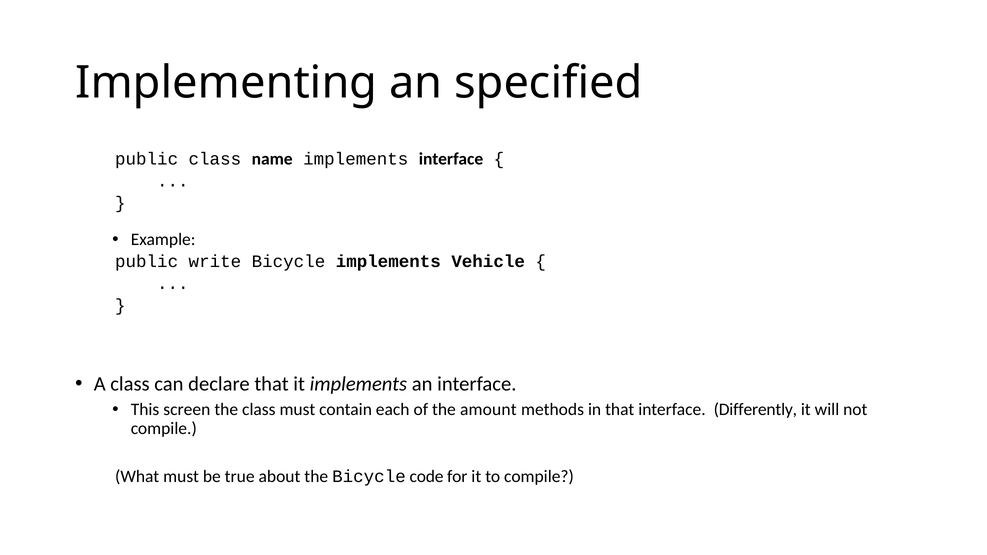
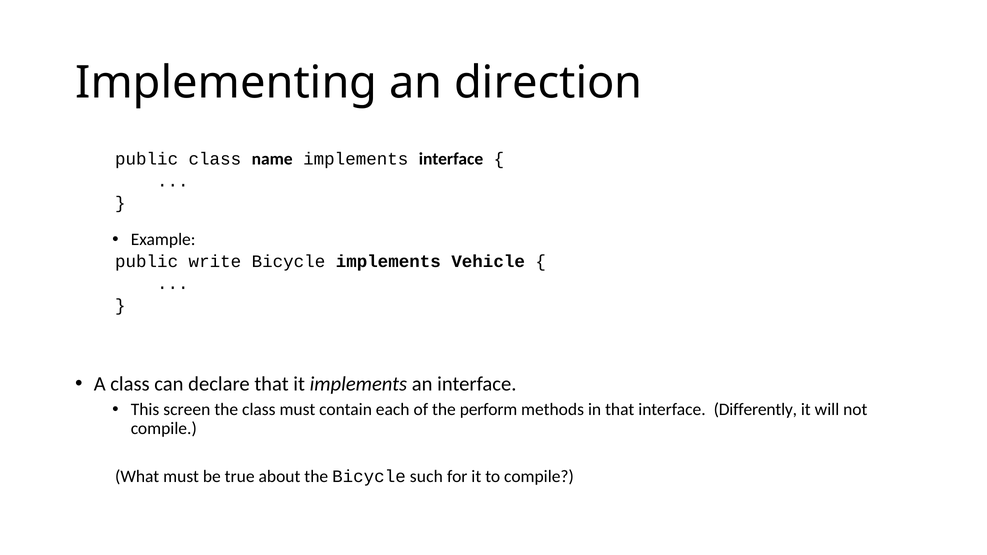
specified: specified -> direction (548, 83)
amount: amount -> perform (489, 410)
code: code -> such (426, 477)
